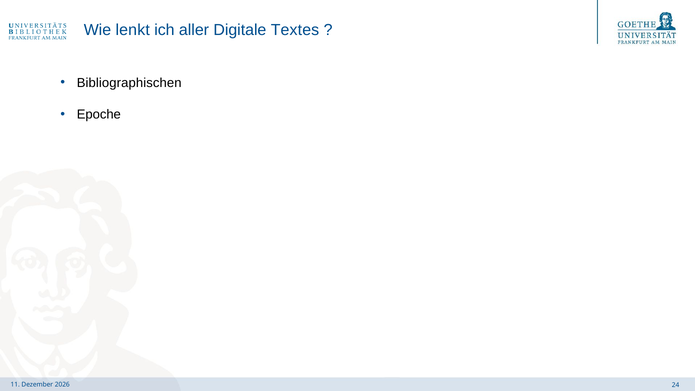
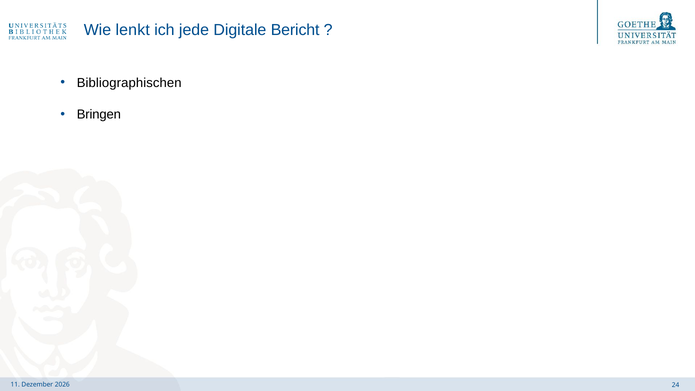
aller: aller -> jede (194, 30)
Textes: Textes -> Bericht (295, 30)
Epoche: Epoche -> Bringen (99, 114)
